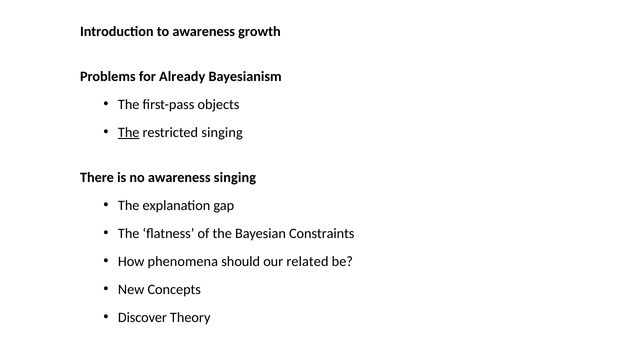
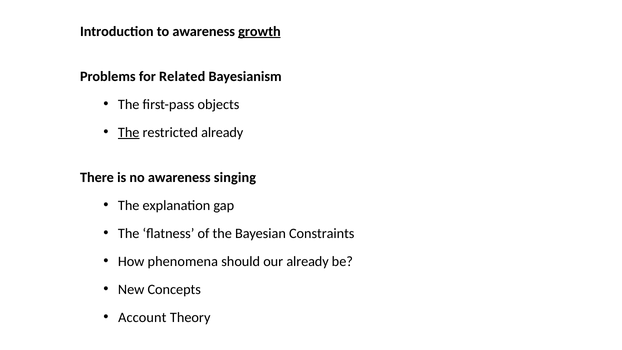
growth underline: none -> present (259, 31)
Already: Already -> Related (182, 76)
restricted singing: singing -> already (222, 132)
our related: related -> already (308, 261)
Discover: Discover -> Account (142, 317)
